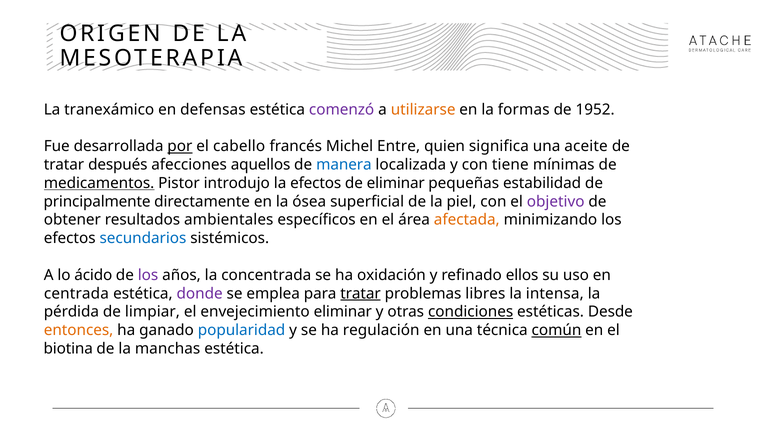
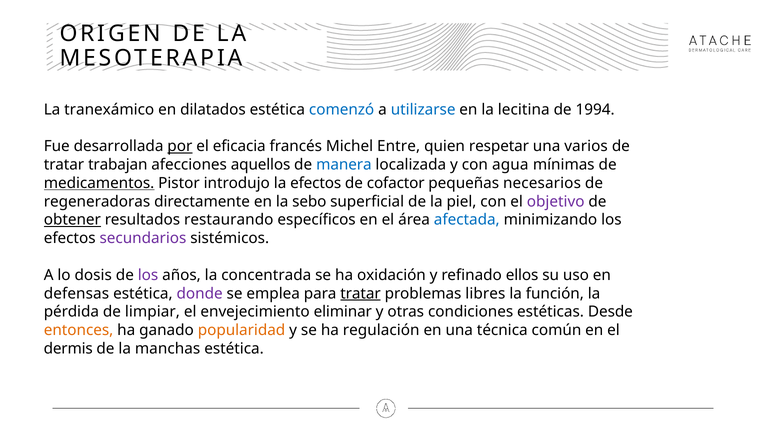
defensas: defensas -> dilatados (213, 110)
comenzó colour: purple -> blue (342, 110)
utilizarse colour: orange -> blue (423, 110)
formas: formas -> lecitina (524, 110)
1952: 1952 -> 1994 (595, 110)
cabello: cabello -> eficacia (239, 146)
significa: significa -> respetar (499, 146)
aceite: aceite -> varios (586, 146)
después: después -> trabajan (118, 165)
tiene: tiene -> agua (510, 165)
de eliminar: eliminar -> cofactor (396, 183)
estabilidad: estabilidad -> necesarios (542, 183)
principalmente: principalmente -> regeneradoras (97, 201)
ósea: ósea -> sebo (309, 201)
obtener underline: none -> present (72, 220)
ambientales: ambientales -> restaurando (229, 220)
afectada colour: orange -> blue (467, 220)
secundarios colour: blue -> purple (143, 238)
ácido: ácido -> dosis (93, 275)
centrada: centrada -> defensas (76, 293)
intensa: intensa -> función (555, 293)
condiciones underline: present -> none (471, 312)
popularidad colour: blue -> orange (242, 330)
común underline: present -> none (556, 330)
biotina: biotina -> dermis (68, 348)
